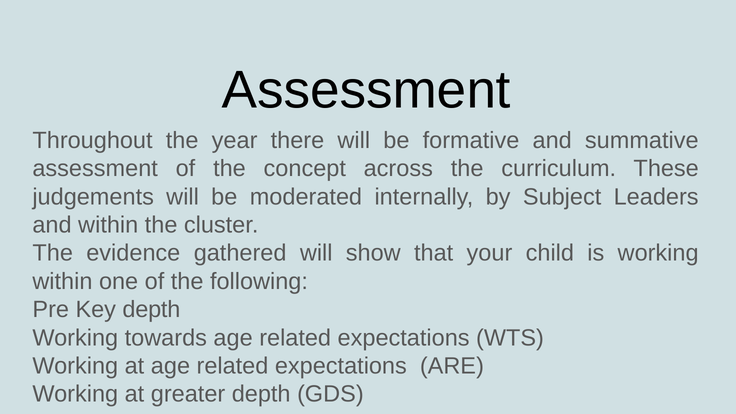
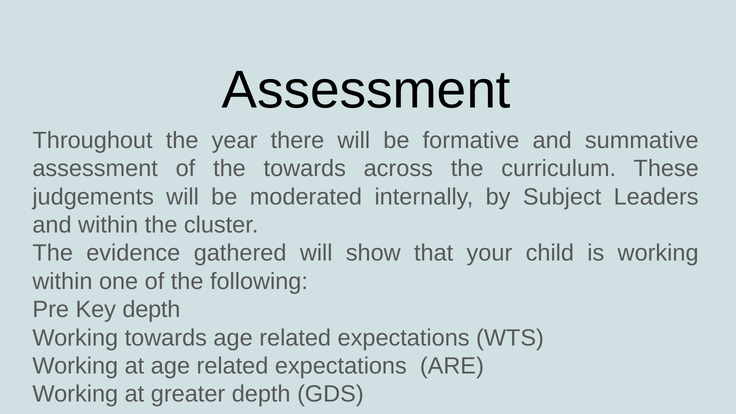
the concept: concept -> towards (305, 169)
